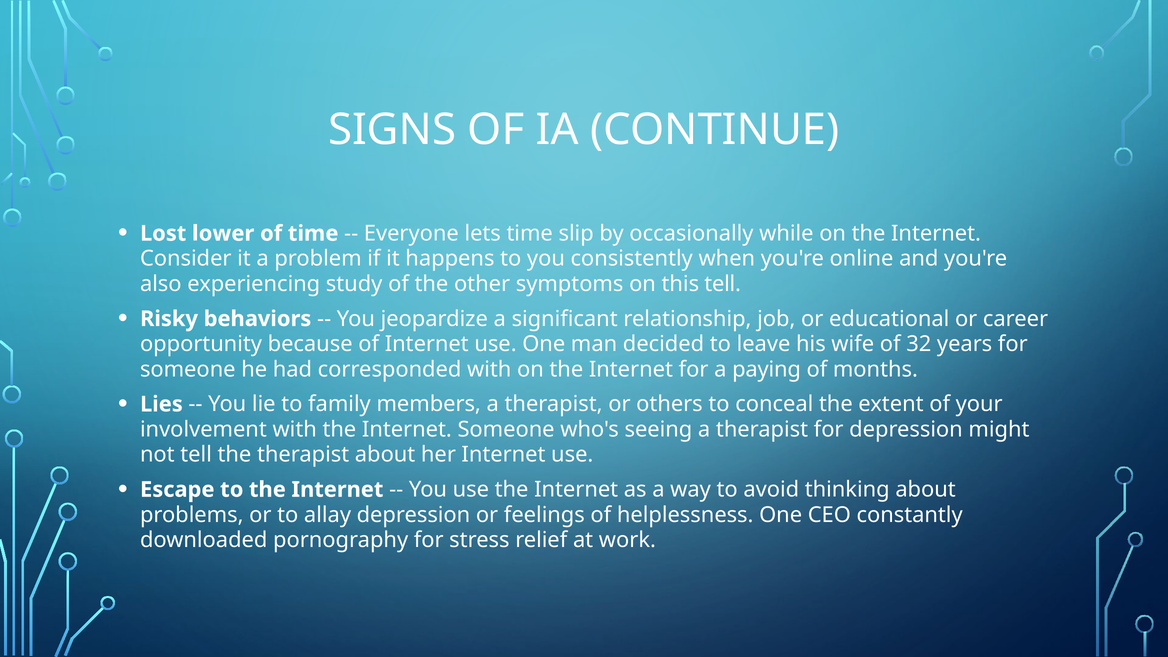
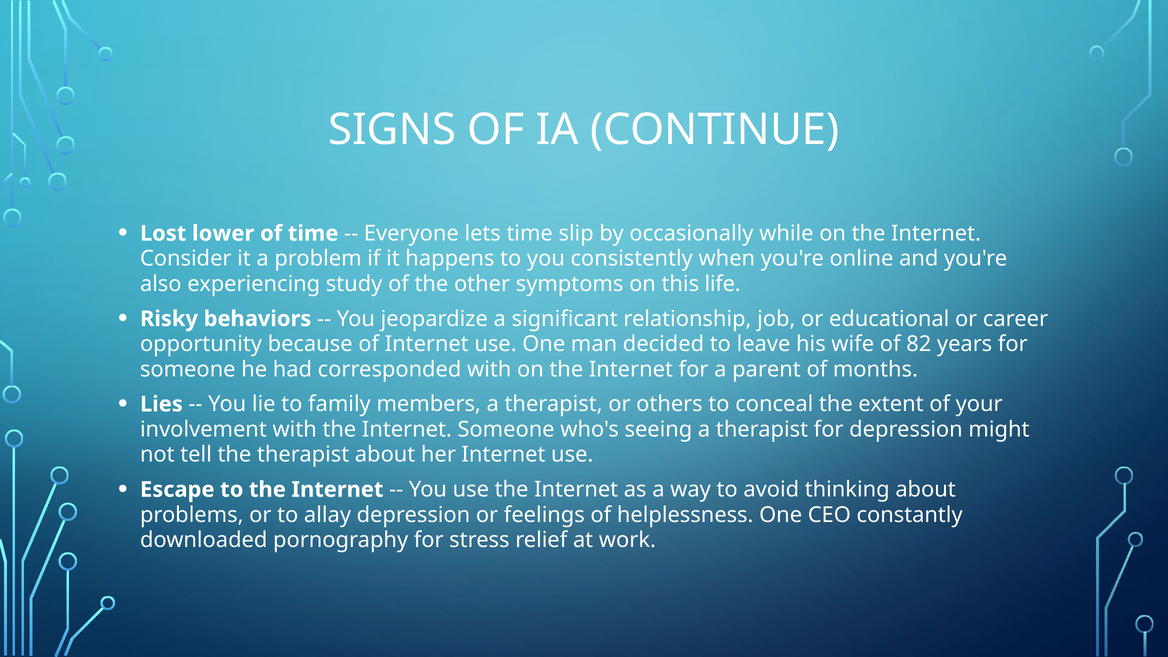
this tell: tell -> life (723, 284)
32: 32 -> 82 (919, 344)
paying: paying -> parent (766, 369)
